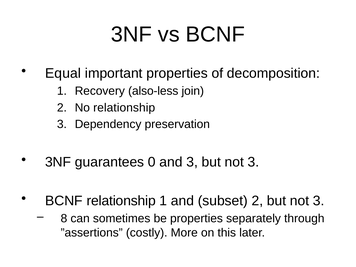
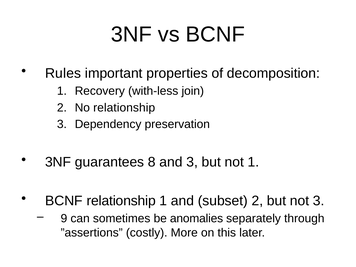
Equal: Equal -> Rules (63, 73)
also-less: also-less -> with-less (153, 91)
0: 0 -> 8 (152, 162)
3 but not 3: 3 -> 1 (253, 162)
8: 8 -> 9 (64, 218)
be properties: properties -> anomalies (197, 218)
